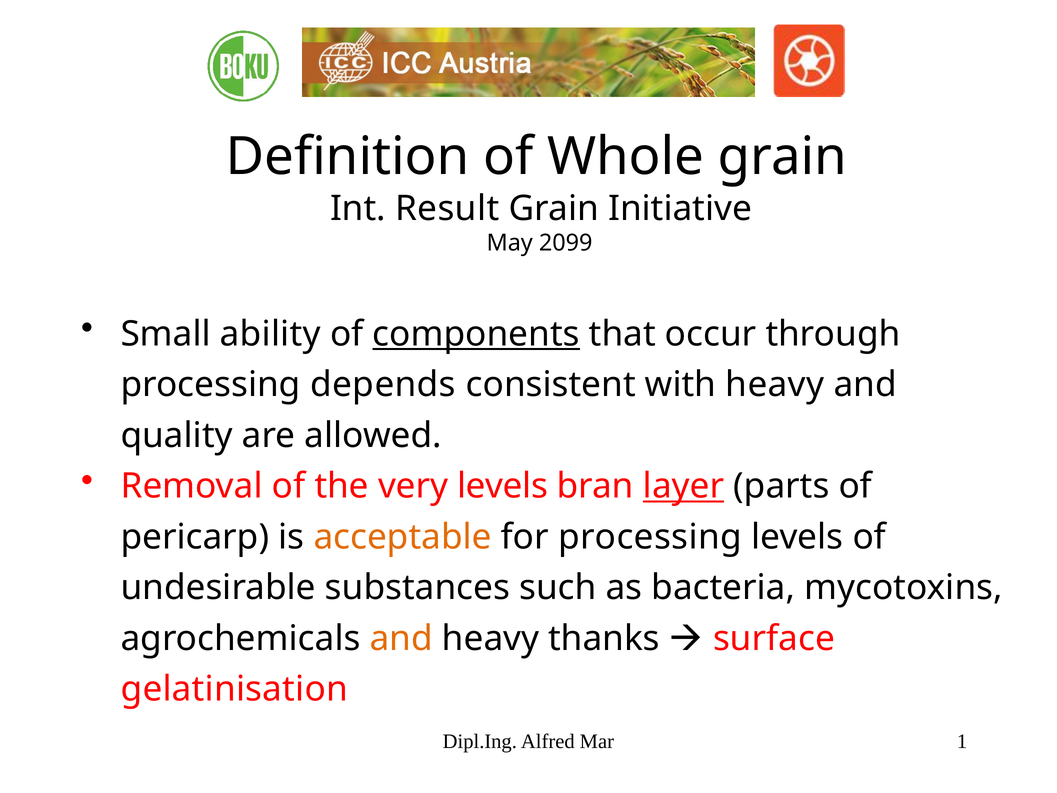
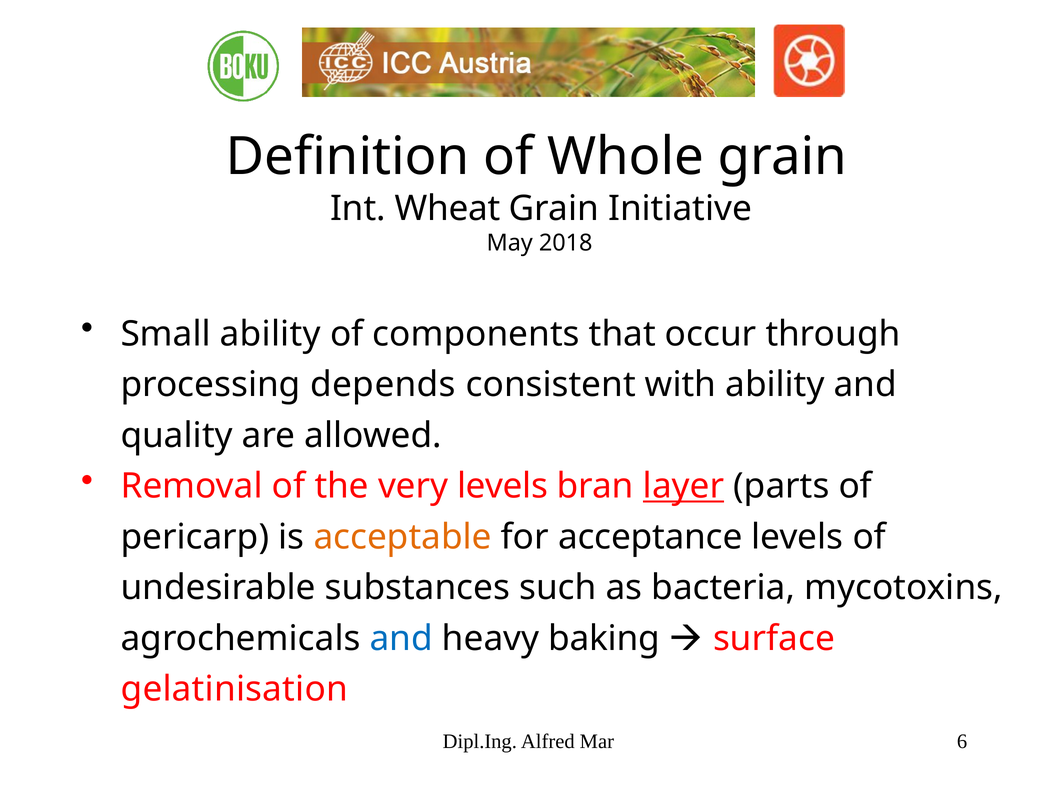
Result: Result -> Wheat (448, 208)
2099: 2099 -> 2018 (566, 243)
components underline: present -> none (476, 334)
with heavy: heavy -> ability (775, 385)
for processing: processing -> acceptance (650, 537)
and colour: orange -> blue (401, 638)
thanks: thanks -> baking (604, 638)
1: 1 -> 6 (962, 741)
